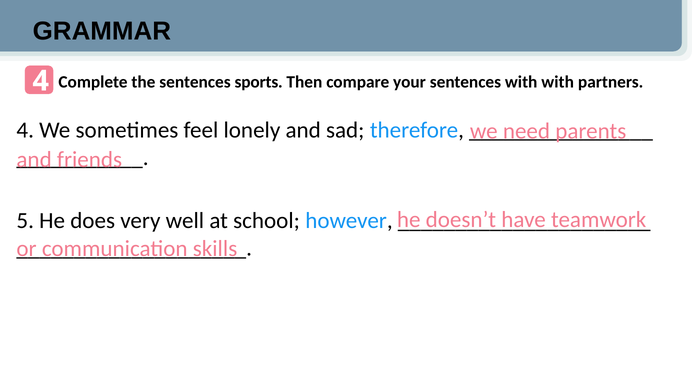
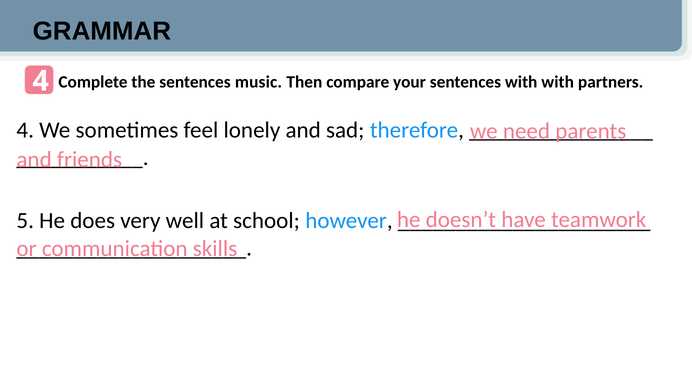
sports: sports -> music (258, 82)
